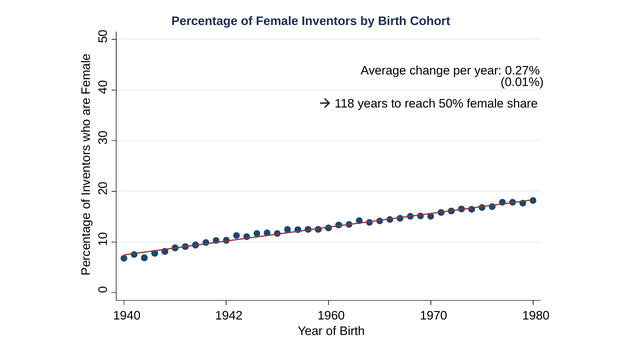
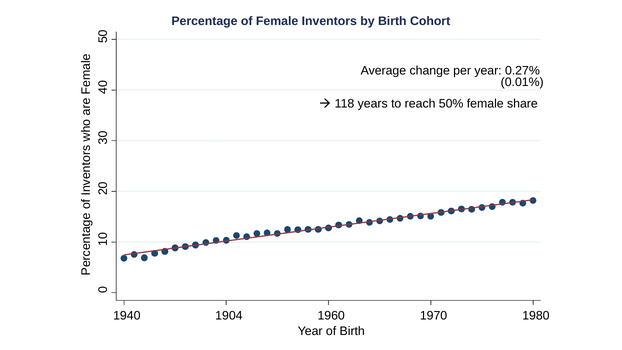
1942: 1942 -> 1904 (229, 316)
